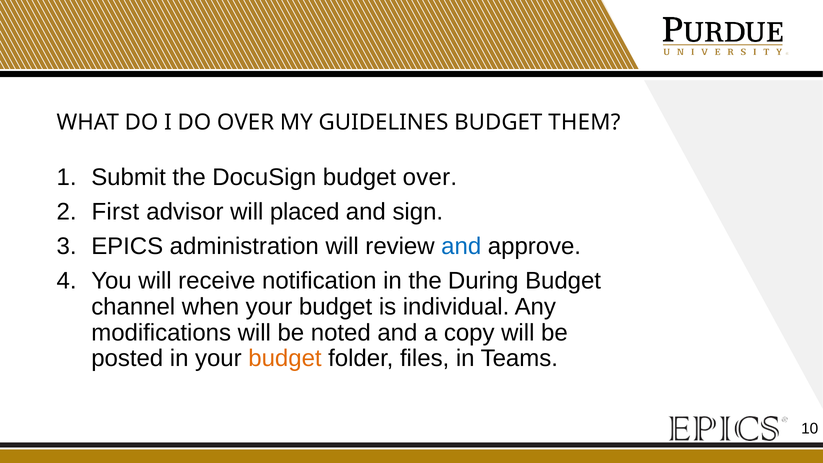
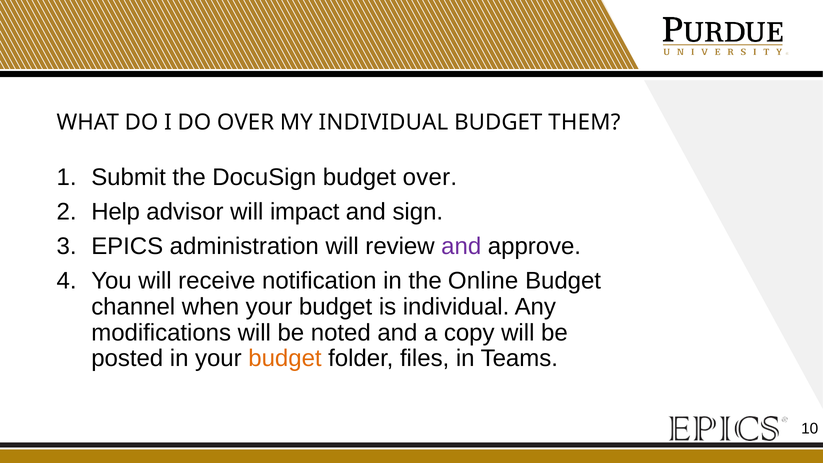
MY GUIDELINES: GUIDELINES -> INDIVIDUAL (383, 123)
First: First -> Help (116, 212)
placed: placed -> impact (305, 212)
and colour: blue -> purple (461, 246)
During: During -> Online (483, 281)
